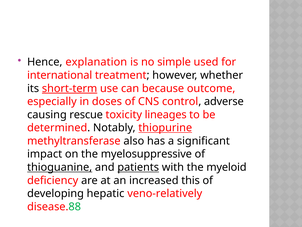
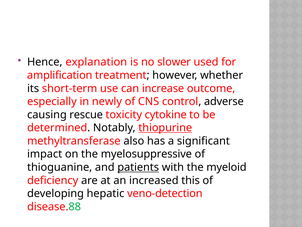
simple: simple -> slower (174, 62)
international: international -> amplification (60, 75)
short-term underline: present -> none (70, 88)
because: because -> increase (163, 88)
doses: doses -> newly (107, 101)
lineages: lineages -> cytokine (166, 114)
thioguanine underline: present -> none (60, 167)
veno-relatively: veno-relatively -> veno-detection (165, 193)
